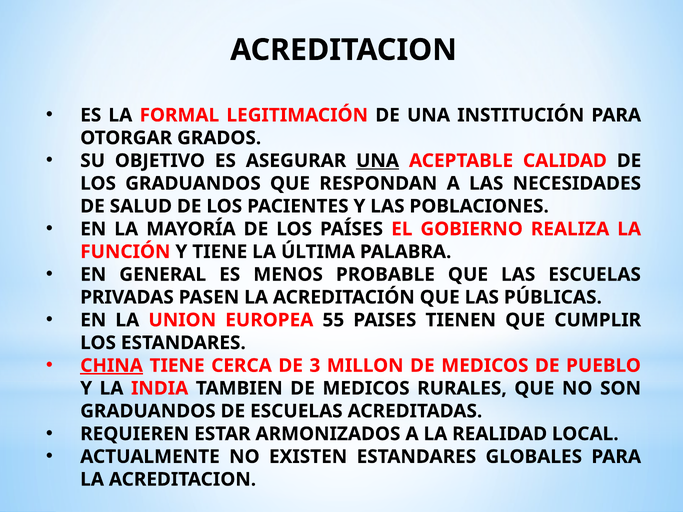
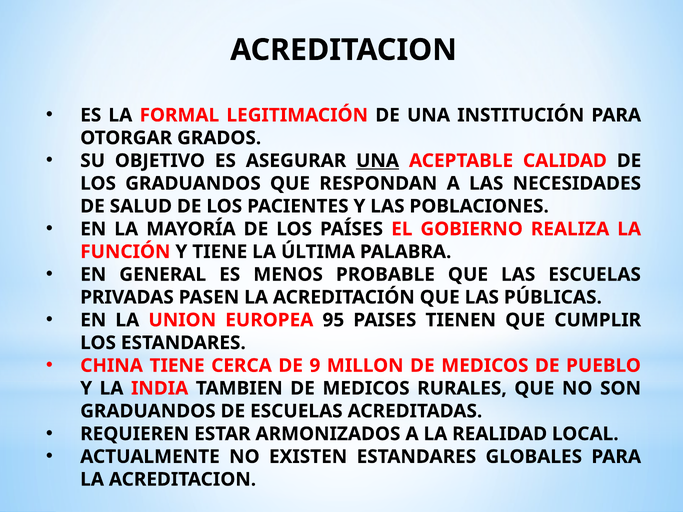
55: 55 -> 95 (333, 320)
CHINA underline: present -> none (112, 366)
3: 3 -> 9 (315, 366)
